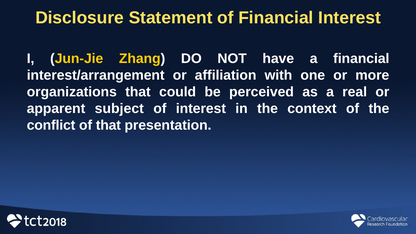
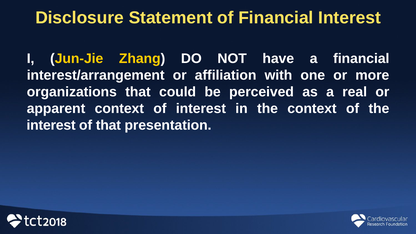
apparent subject: subject -> context (119, 109)
conflict: conflict -> interest (51, 125)
